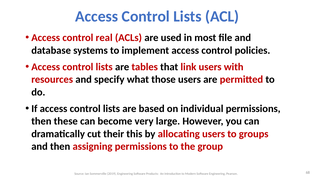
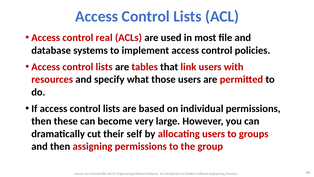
this: this -> self (134, 134)
